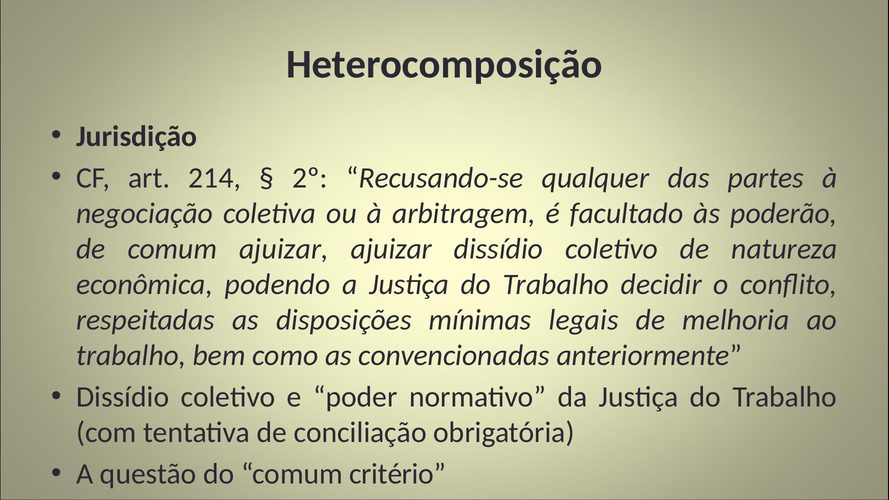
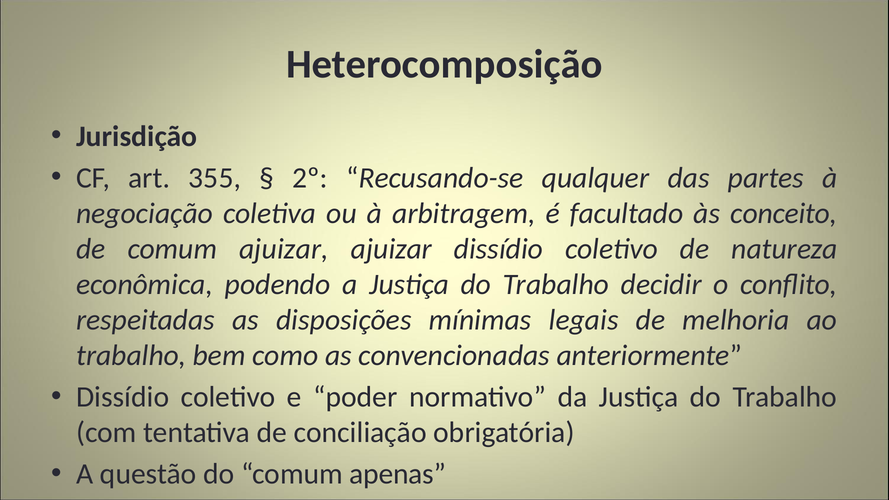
214: 214 -> 355 (215, 178)
poderão: poderão -> conceito (784, 213)
critério: critério -> apenas (398, 474)
